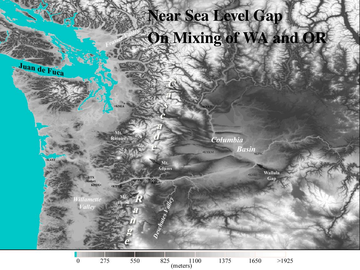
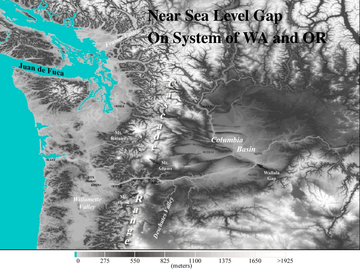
Mixing: Mixing -> System (197, 38)
